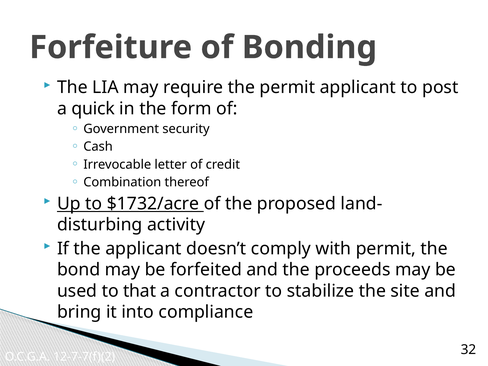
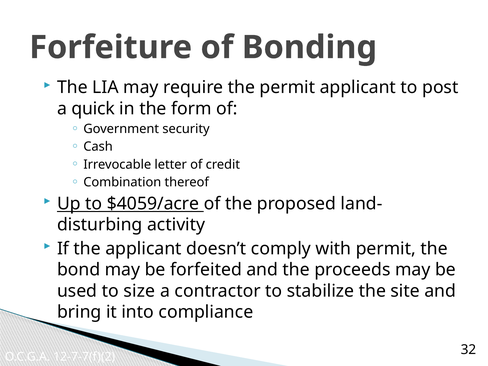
$1732/acre: $1732/acre -> $4059/acre (153, 204)
that: that -> size (139, 291)
